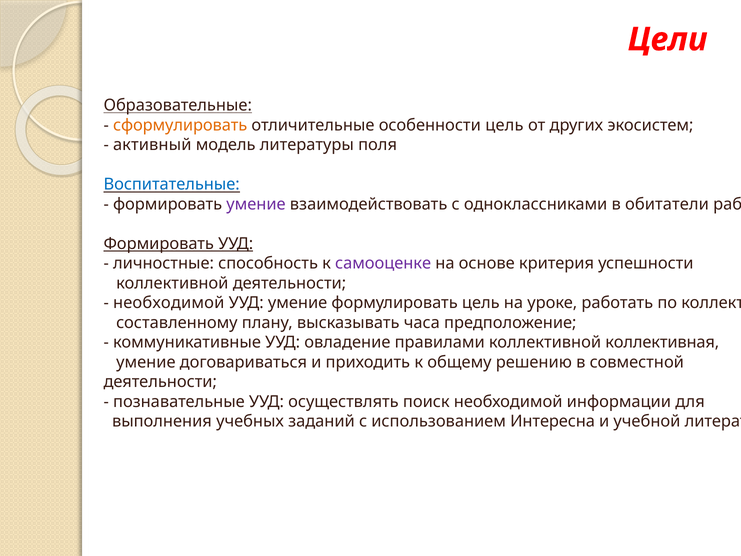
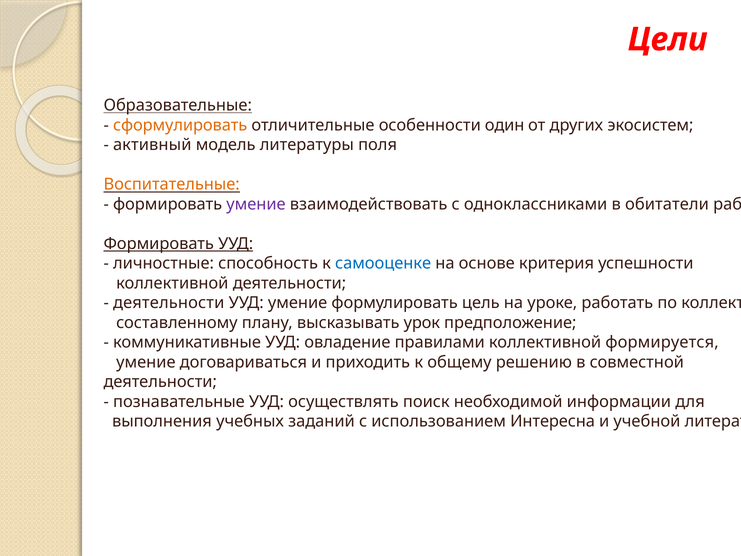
особенности цель: цель -> один (505, 125)
Воспитательные colour: blue -> orange (172, 184)
самооценке colour: purple -> blue (383, 263)
необходимой: необходимой -> деятельности (169, 303)
часа: часа -> урок (422, 323)
коллективная: коллективная -> формируется (662, 342)
